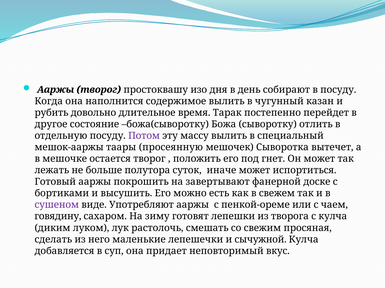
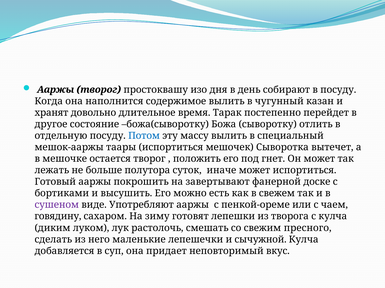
рубить: рубить -> хранят (51, 113)
Потом colour: purple -> blue (144, 136)
таары просеянную: просеянную -> испортиться (171, 148)
просяная: просяная -> пресного (308, 228)
